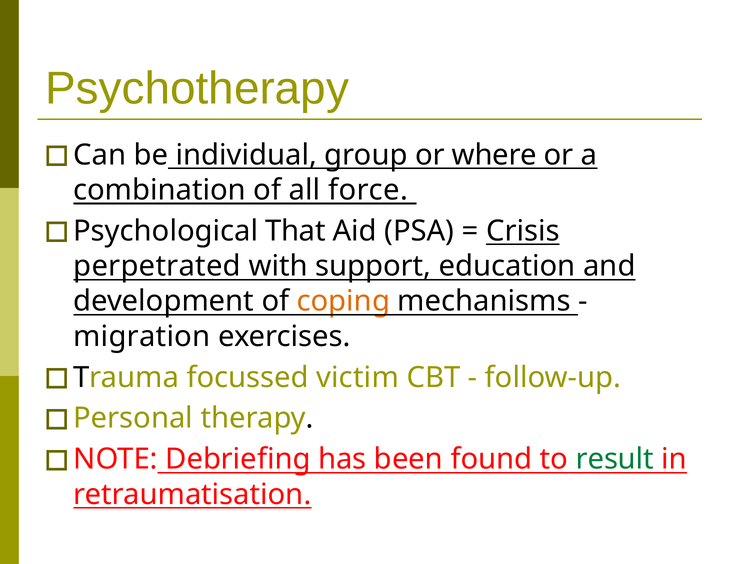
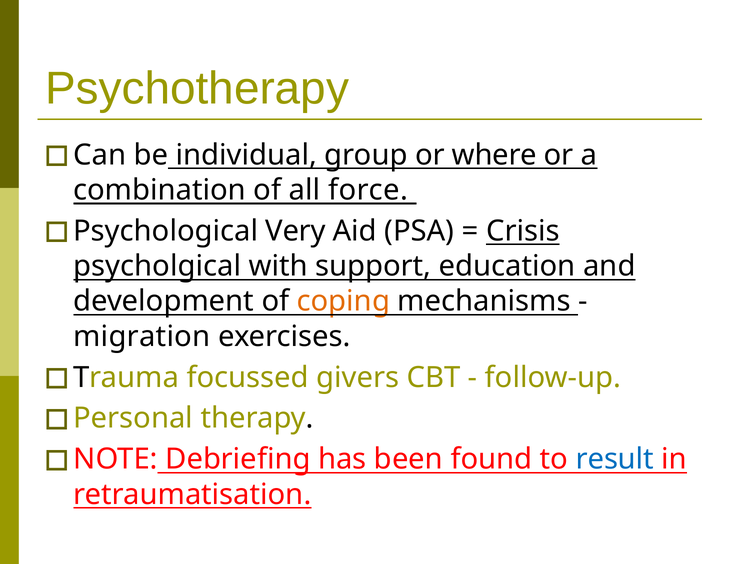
That: That -> Very (295, 231)
perpetrated: perpetrated -> psycholgical (157, 266)
victim: victim -> givers (358, 377)
result colour: green -> blue (615, 459)
